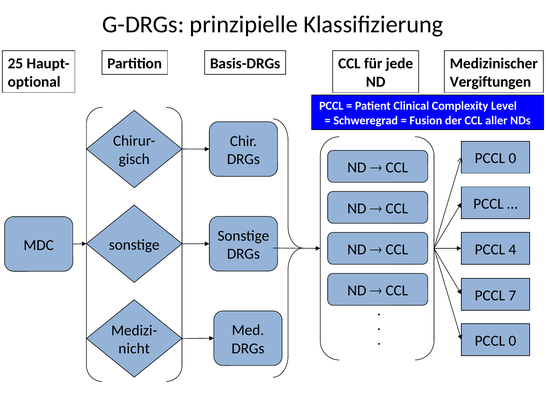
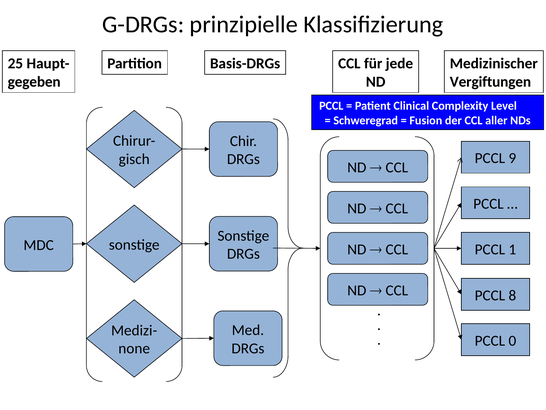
optional: optional -> gegeben (34, 82)
0: 0 -> 9 (512, 158)
4: 4 -> 1 (512, 249)
7: 7 -> 8 (512, 295)
nicht: nicht -> none (134, 348)
